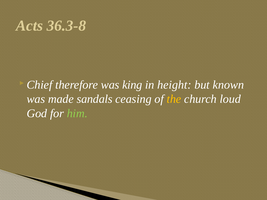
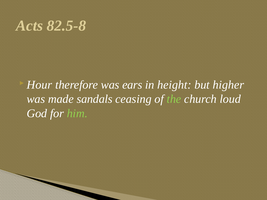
36.3-8: 36.3-8 -> 82.5-8 (66, 26)
Chief: Chief -> Hour (39, 85)
king: king -> ears (132, 85)
known: known -> higher (228, 85)
the colour: yellow -> light green (174, 99)
